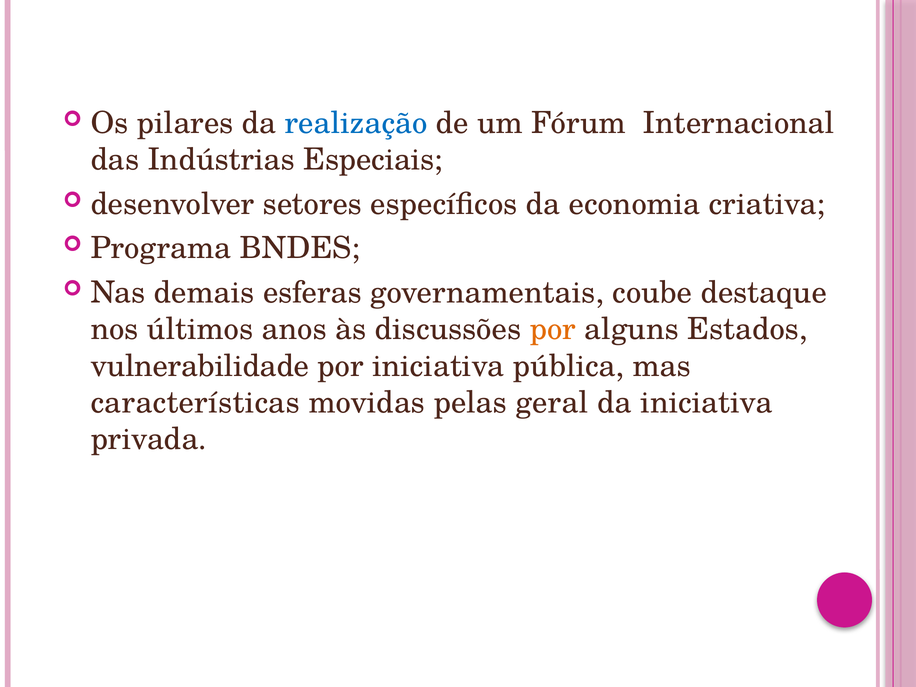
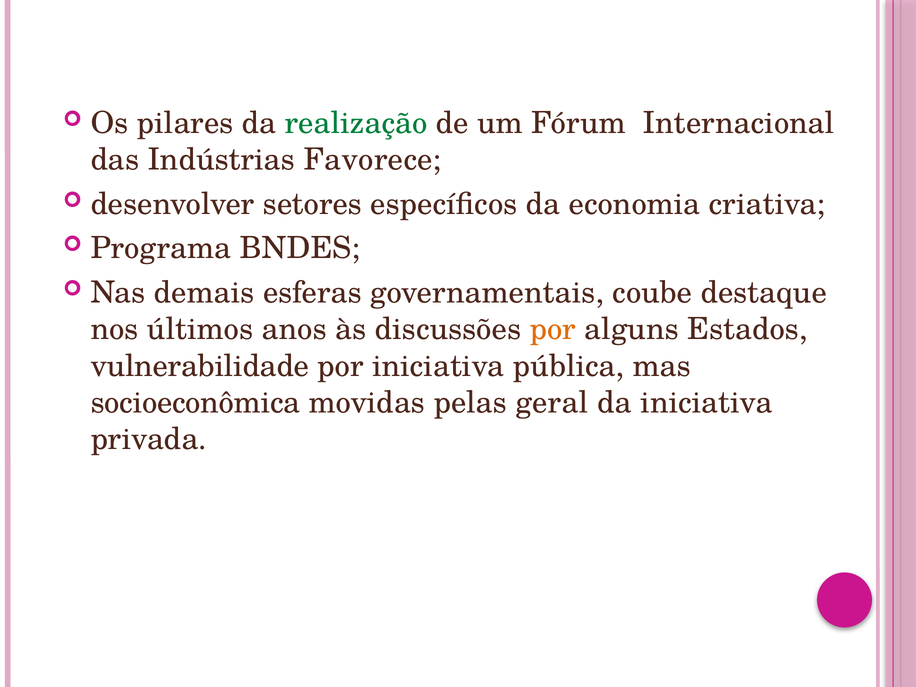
realização colour: blue -> green (356, 123)
Especiais: Especiais -> Favorece (373, 160)
características: características -> socioeconômica (195, 403)
